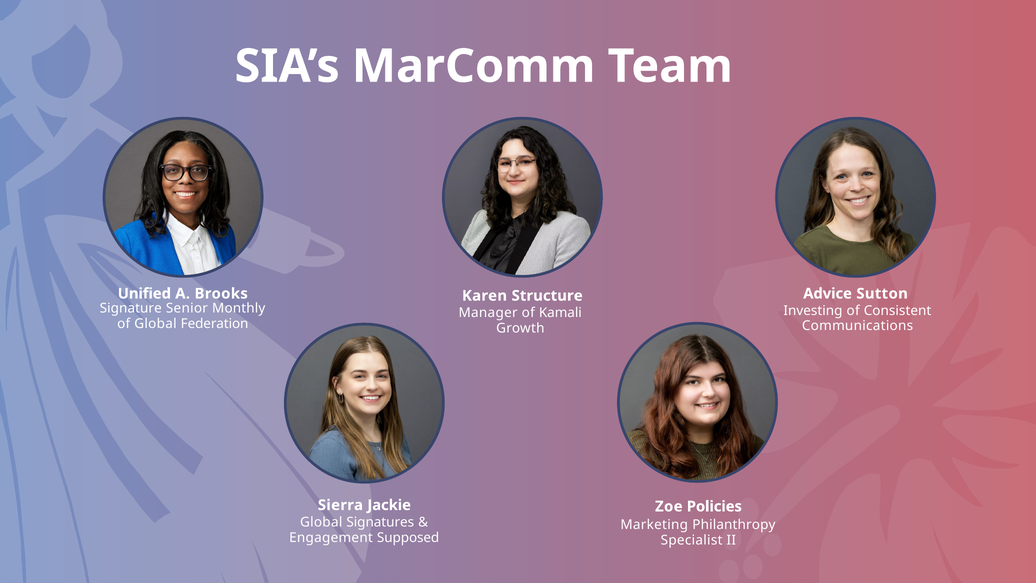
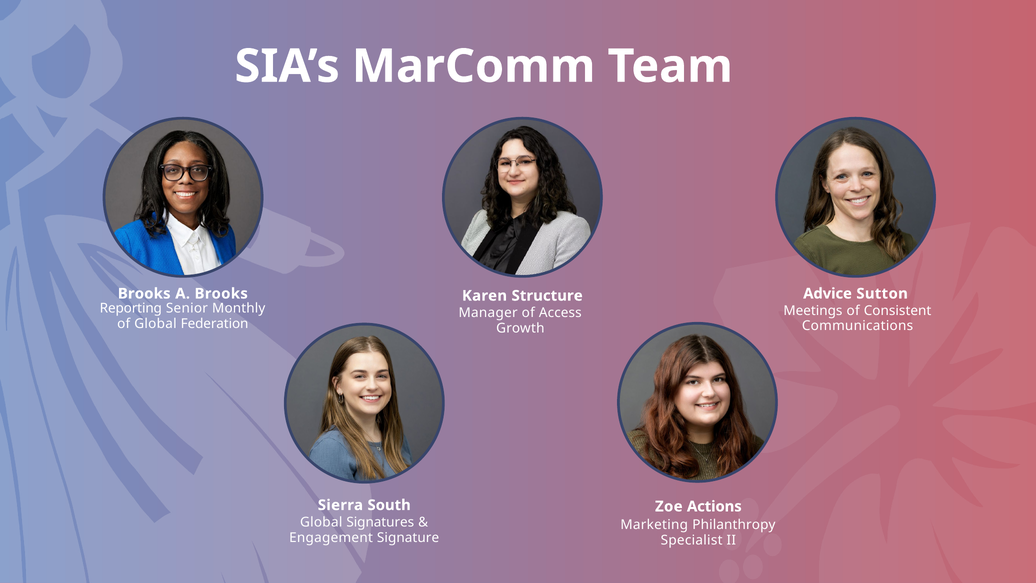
Unified: Unified -> Brooks (144, 294)
Signature: Signature -> Reporting (131, 308)
Investing: Investing -> Meetings (813, 310)
Kamali: Kamali -> Access (560, 313)
Jackie: Jackie -> South (389, 505)
Policies: Policies -> Actions (714, 506)
Supposed: Supposed -> Signature (408, 538)
